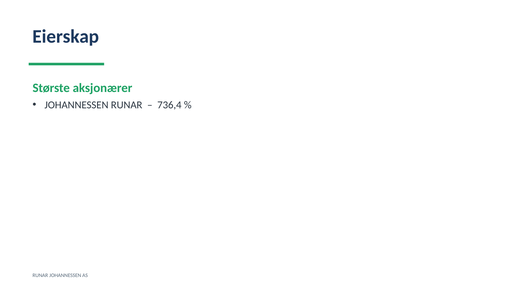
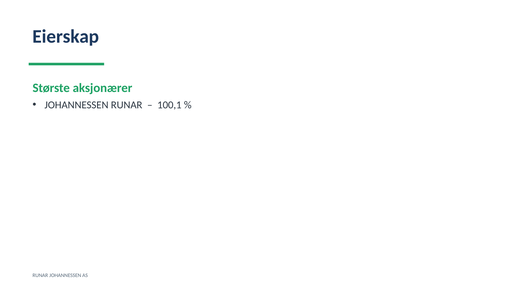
736,4: 736,4 -> 100,1 (169, 105)
